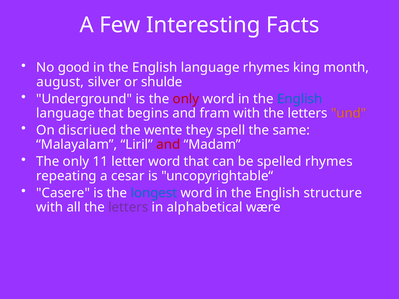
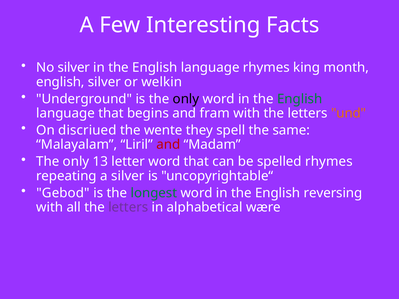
No good: good -> silver (74, 68)
august: august -> english (60, 82)
shulde: shulde -> welkin (162, 82)
only colour: red -> black (186, 99)
English colour: blue -> green (300, 99)
11: 11 -> 13 (100, 162)
a cesar: cesar -> silver (128, 176)
Casere: Casere -> Gebod (63, 193)
longest colour: blue -> green (154, 193)
structure: structure -> reversing (333, 193)
